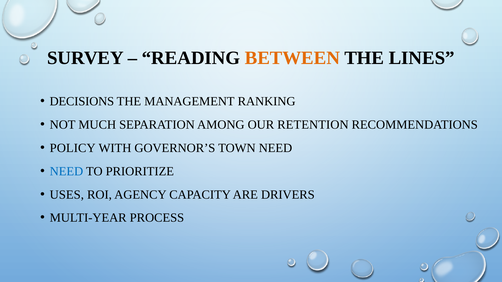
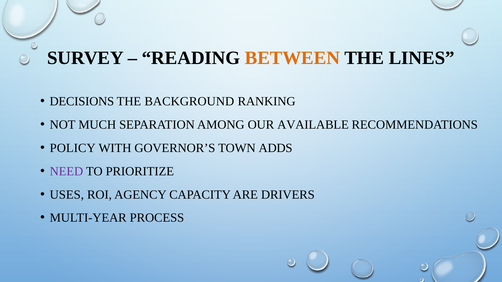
MANAGEMENT: MANAGEMENT -> BACKGROUND (189, 102)
RETENTION: RETENTION -> AVAILABLE (313, 125)
TOWN NEED: NEED -> ADDS (276, 148)
NEED colour: blue -> purple (66, 172)
